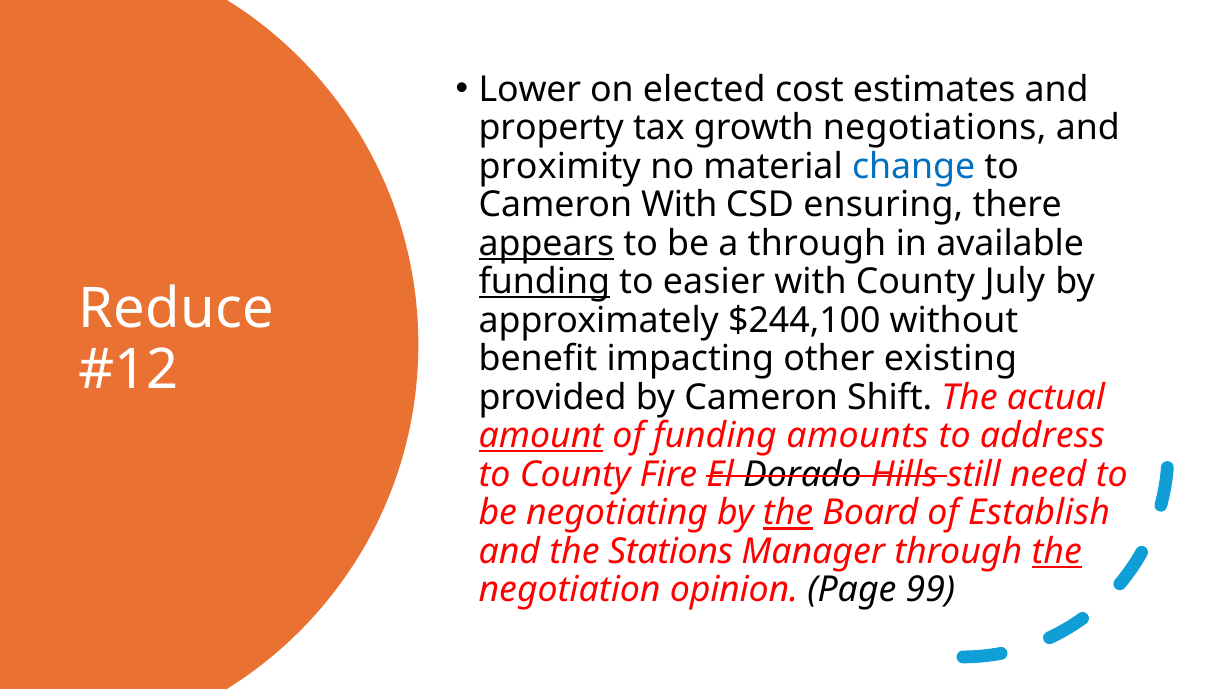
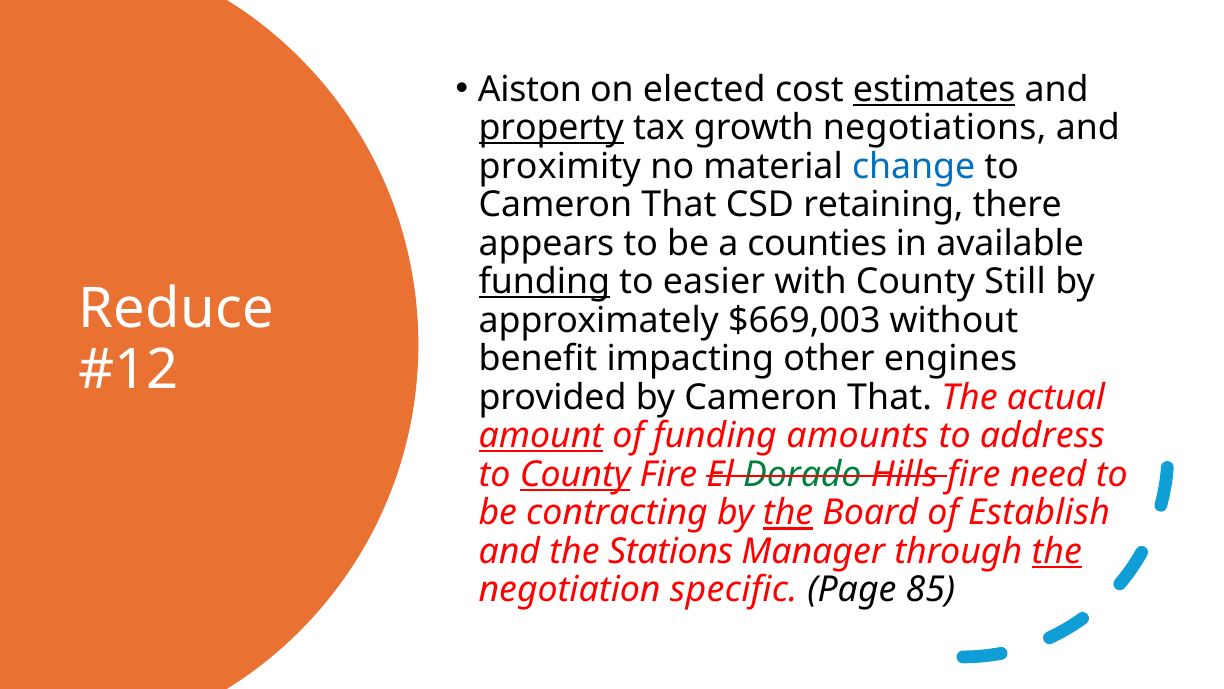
Lower: Lower -> Aiston (530, 89)
estimates underline: none -> present (934, 89)
property underline: none -> present (551, 128)
With: With -> That (679, 205)
ensuring: ensuring -> retaining (883, 205)
appears underline: present -> none (546, 243)
a through: through -> counties (817, 243)
July: July -> Still (1015, 282)
$244,100: $244,100 -> $669,003 (804, 320)
existing: existing -> engines (951, 359)
by Cameron Shift: Shift -> That (890, 397)
County underline: none -> present (575, 474)
Dorado colour: black -> green (802, 474)
Hills still: still -> fire (974, 474)
negotiating: negotiating -> contracting (617, 513)
opinion: opinion -> specific (734, 590)
99: 99 -> 85 (930, 590)
